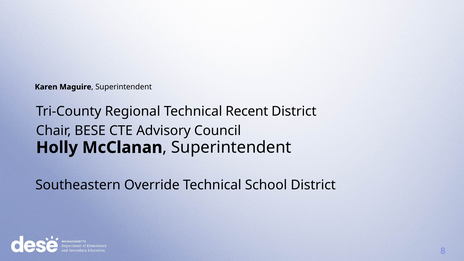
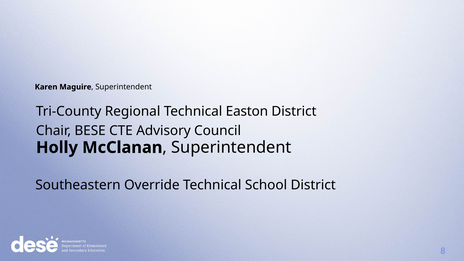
Recent: Recent -> Easton (247, 111)
